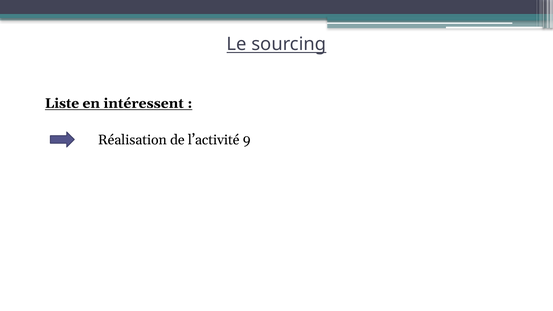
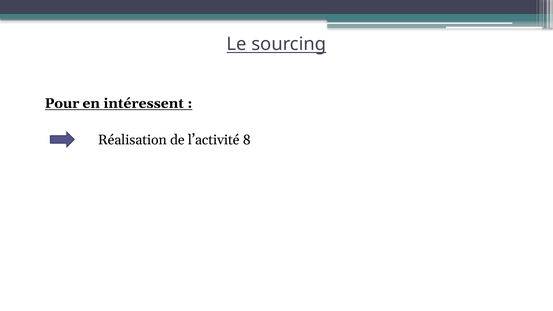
Liste: Liste -> Pour (62, 103)
9: 9 -> 8 (247, 140)
